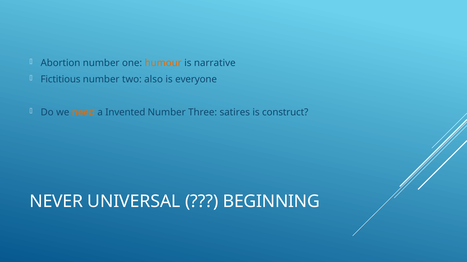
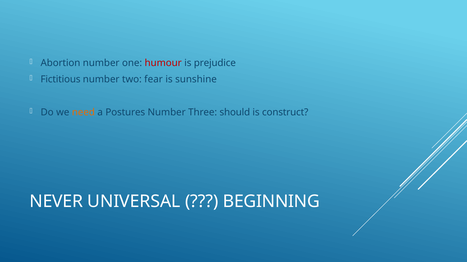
humour colour: orange -> red (163, 63)
narrative: narrative -> prejudice (215, 63)
also: also -> fear (154, 80)
everyone: everyone -> sunshine (196, 80)
Invented: Invented -> Postures (125, 113)
satires: satires -> should (235, 113)
